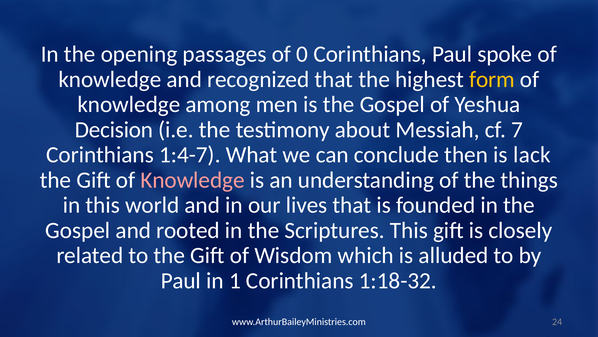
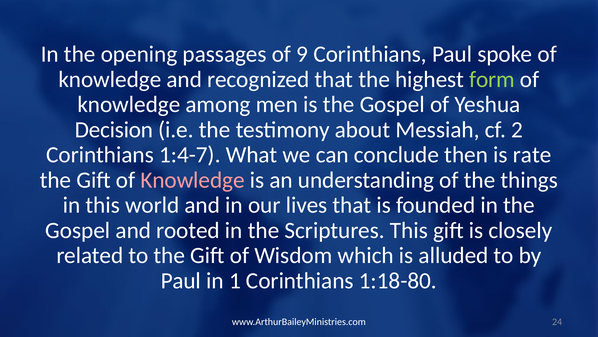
0: 0 -> 9 (302, 54)
form colour: yellow -> light green (492, 79)
7: 7 -> 2 (517, 130)
lack: lack -> rate (532, 155)
1:18-32: 1:18-32 -> 1:18-80 (398, 280)
